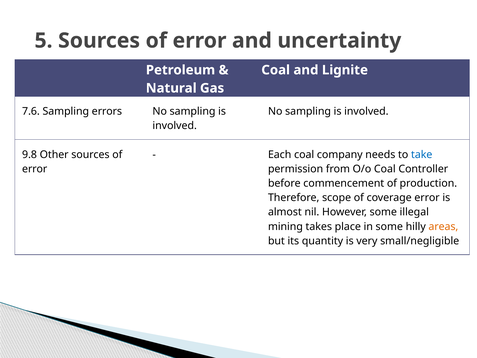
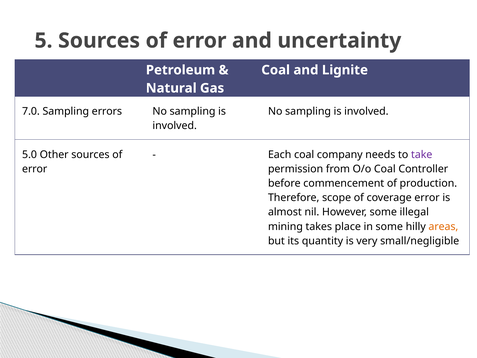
7.6: 7.6 -> 7.0 (31, 111)
9.8: 9.8 -> 5.0 (30, 154)
take colour: blue -> purple (422, 154)
